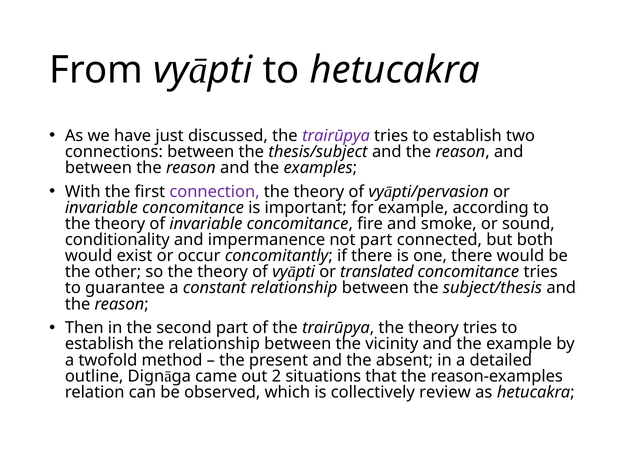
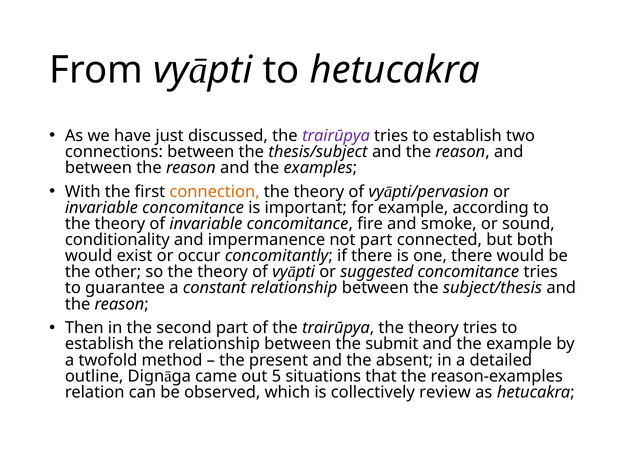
connection colour: purple -> orange (215, 191)
translated: translated -> suggested (377, 272)
vicinity: vicinity -> submit (392, 344)
2: 2 -> 5 (276, 376)
